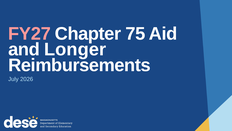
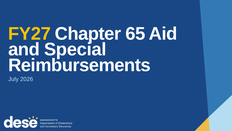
FY27 colour: pink -> yellow (29, 34)
75: 75 -> 65 (135, 34)
Longer: Longer -> Special (75, 49)
